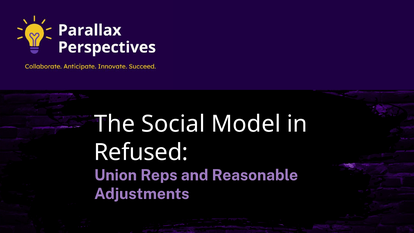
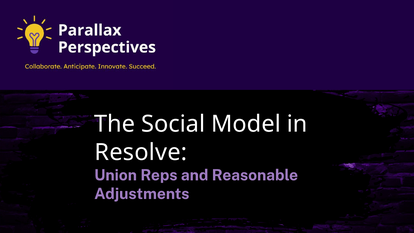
Refused: Refused -> Resolve (141, 152)
